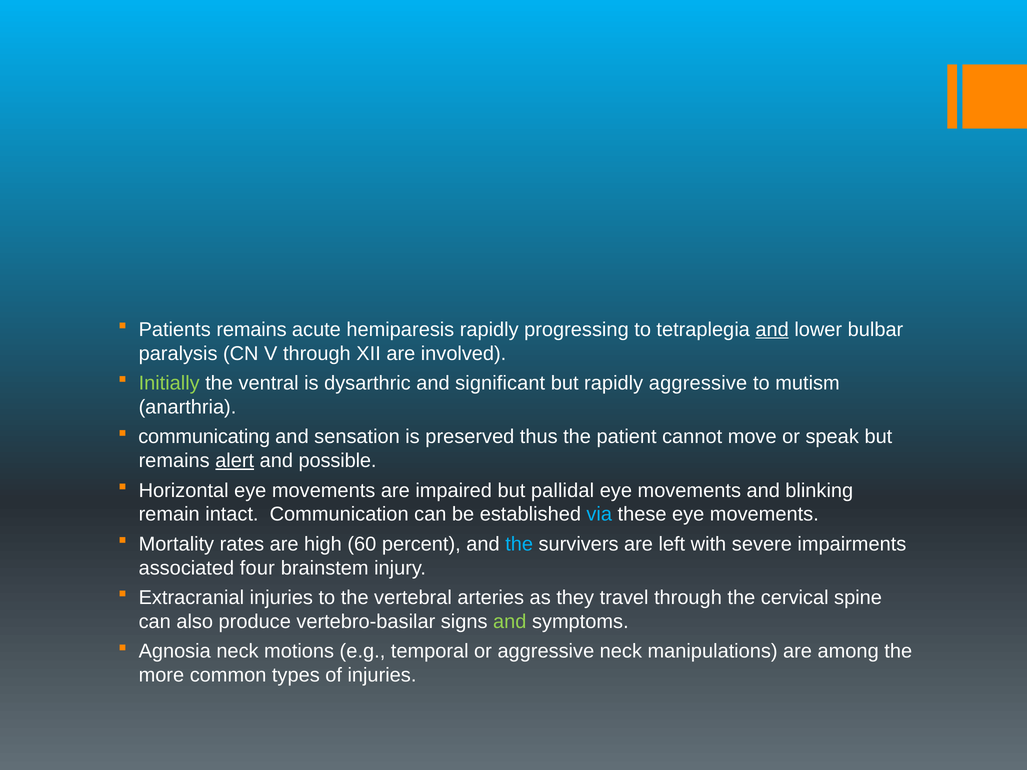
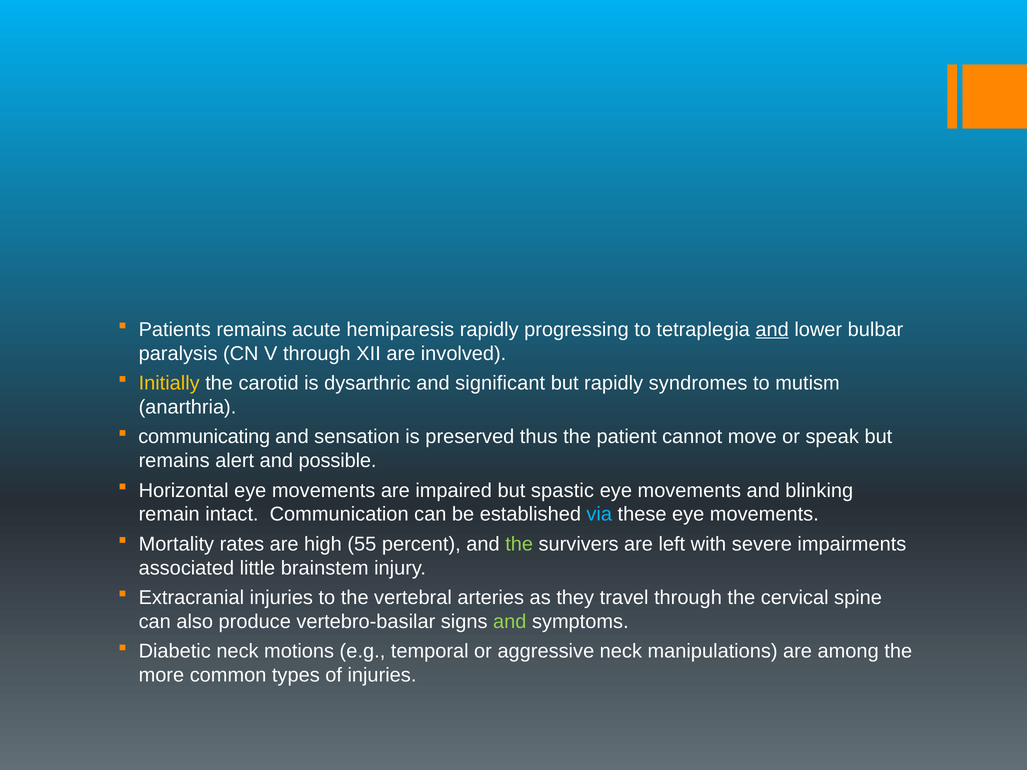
Initially colour: light green -> yellow (169, 383)
ventral: ventral -> carotid (269, 383)
rapidly aggressive: aggressive -> syndromes (698, 383)
alert underline: present -> none (235, 461)
pallidal: pallidal -> spastic (563, 491)
60: 60 -> 55 (362, 544)
the colour: light blue -> light green (519, 544)
four: four -> little (257, 568)
Agnosia: Agnosia -> Diabetic (175, 652)
